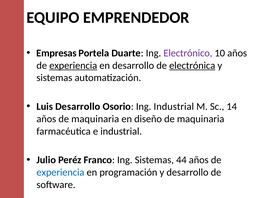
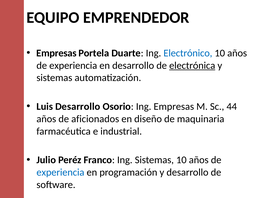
Electrónico colour: purple -> blue (188, 53)
experiencia underline: present -> none (73, 65)
Ing Industrial: Industrial -> Empresas (174, 107)
14: 14 -> 44 (232, 107)
años de maquinaria: maquinaria -> aficionados (95, 119)
Sistemas 44: 44 -> 10 (181, 160)
